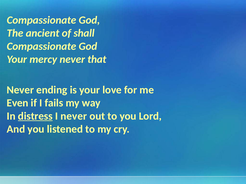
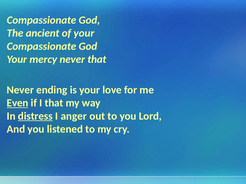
of shall: shall -> your (84, 33)
Even underline: none -> present (18, 103)
I fails: fails -> that (54, 103)
I never: never -> anger (74, 116)
